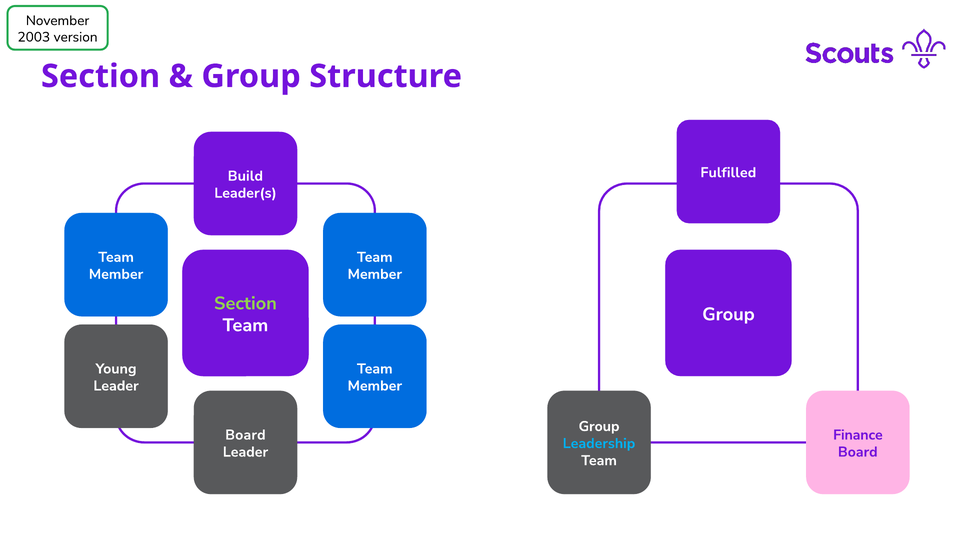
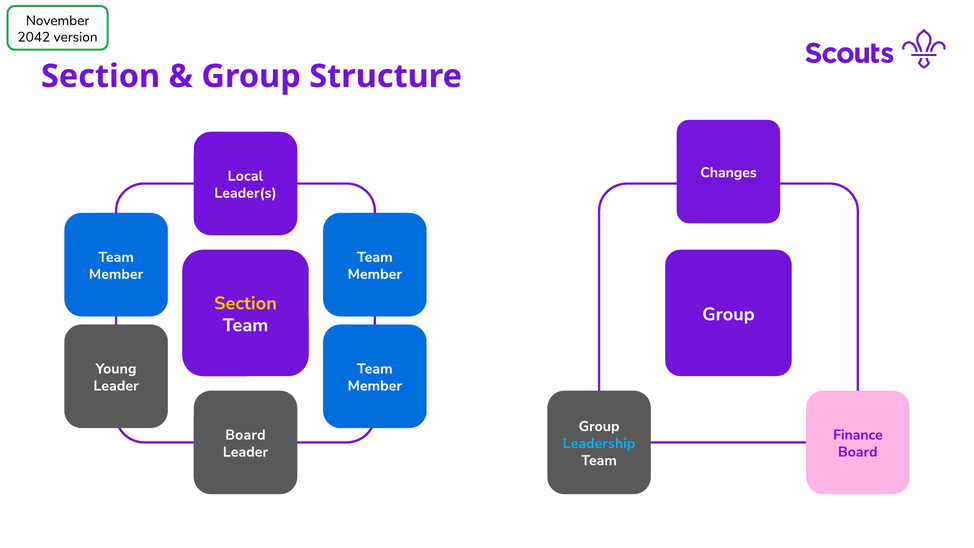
2003: 2003 -> 2042 (34, 37)
Fulfilled: Fulfilled -> Changes (728, 172)
Build: Build -> Local (245, 176)
Section colour: light green -> yellow (245, 303)
